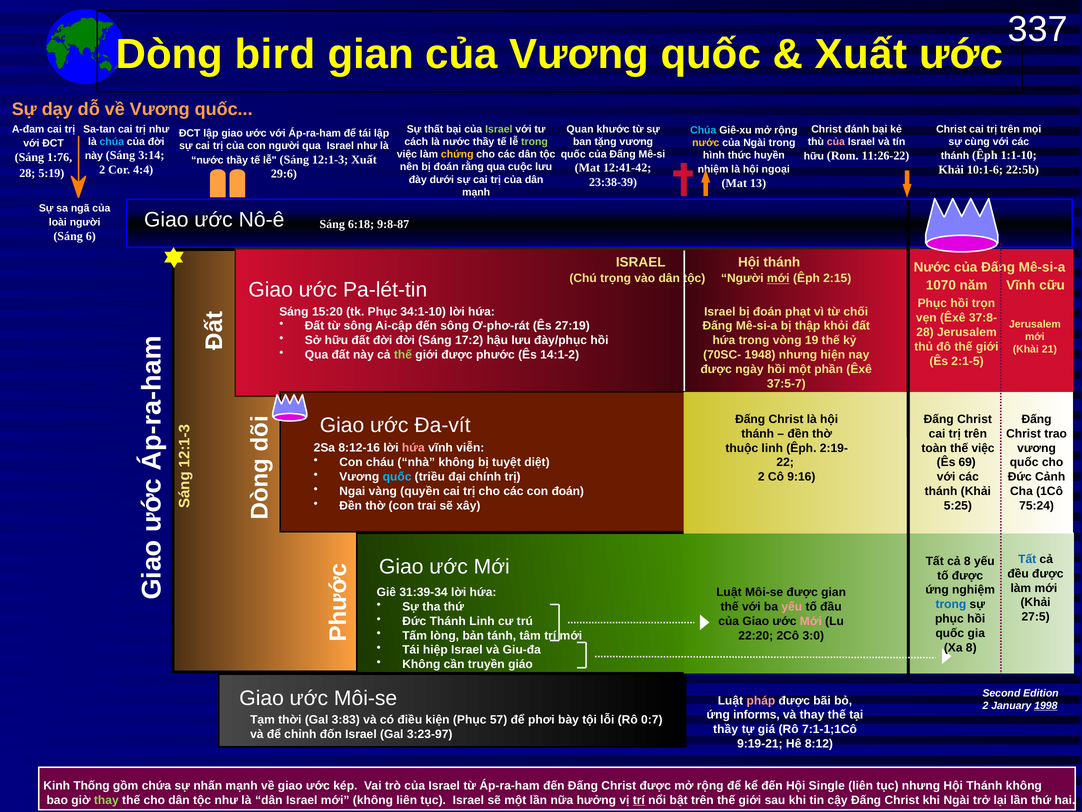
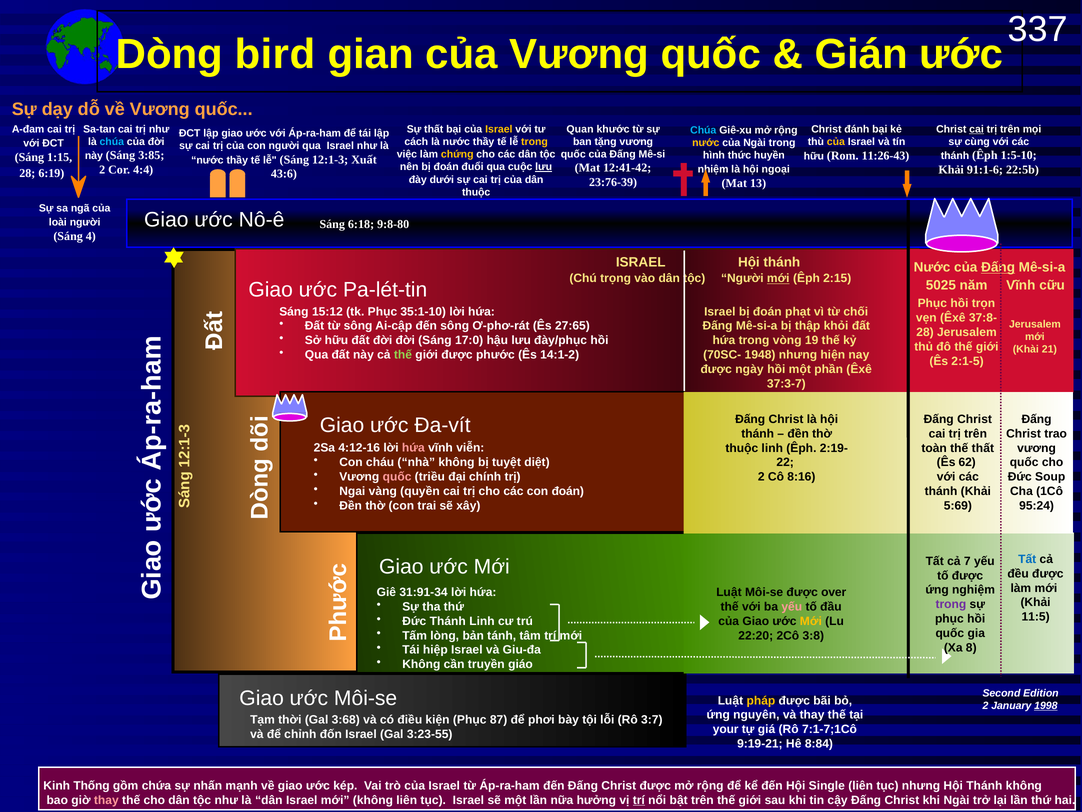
Xuất: Xuất -> Gián (861, 54)
Israel colour: light green -> yellow (499, 129)
cai underline: none -> present (977, 129)
trong colour: light green -> yellow (534, 142)
của colour: pink -> yellow (836, 142)
3:14: 3:14 -> 3:85 (151, 155)
1:1-10: 1:1-10 -> 1:5-10 (1019, 155)
11:26-22: 11:26-22 -> 11:26-43 (885, 155)
1:76: 1:76 -> 1:15 (60, 157)
rằng: rằng -> đuổi (473, 167)
lưu underline: none -> present (544, 167)
10:1-6: 10:1-6 -> 91:1-6 (985, 170)
5:19: 5:19 -> 6:19 (51, 173)
29:6: 29:6 -> 43:6 (284, 174)
23:38-39: 23:38-39 -> 23:76-39 (613, 182)
mạnh: mạnh -> thuộc (476, 192)
9:8-87: 9:8-87 -> 9:8-80 (393, 224)
6: 6 -> 4 (91, 236)
Đấng underline: none -> present (998, 267)
1070: 1070 -> 5025 (941, 285)
15:20: 15:20 -> 15:12 (327, 311)
34:1-10: 34:1-10 -> 35:1-10 (423, 311)
27:19: 27:19 -> 27:65 (572, 326)
17:2: 17:2 -> 17:0 (469, 340)
37:5-7: 37:5-7 -> 37:3-7 (786, 383)
8:12-16: 8:12-16 -> 4:12-16 (359, 448)
thế việc: việc -> thất (983, 448)
69: 69 -> 62 (967, 462)
quốc colour: light blue -> pink (397, 477)
9:16: 9:16 -> 8:16 (801, 477)
Cảnh: Cảnh -> Soup (1050, 477)
5:25: 5:25 -> 5:69 (958, 505)
75:24: 75:24 -> 95:24 (1037, 505)
cả 8: 8 -> 7 (967, 561)
31:39-34: 31:39-34 -> 31:91-34 (424, 592)
được gian: gian -> over (834, 592)
trong colour: blue -> purple (951, 604)
27:5: 27:5 -> 11:5 (1036, 617)
Mới colour: pink -> yellow (811, 621)
3:0: 3:0 -> 3:8 (813, 635)
pháp colour: pink -> yellow (761, 700)
informs: informs -> nguyên (756, 715)
3:83: 3:83 -> 3:68 (346, 719)
57: 57 -> 87 (499, 719)
0:7: 0:7 -> 3:7 (652, 719)
thầy: thầy -> your (726, 729)
7:1-1;1Cô: 7:1-1;1Cô -> 7:1-7;1Cô (830, 729)
3:23-97: 3:23-97 -> 3:23-55 (430, 734)
8:12: 8:12 -> 8:84 (819, 743)
thay colour: light green -> pink (106, 800)
